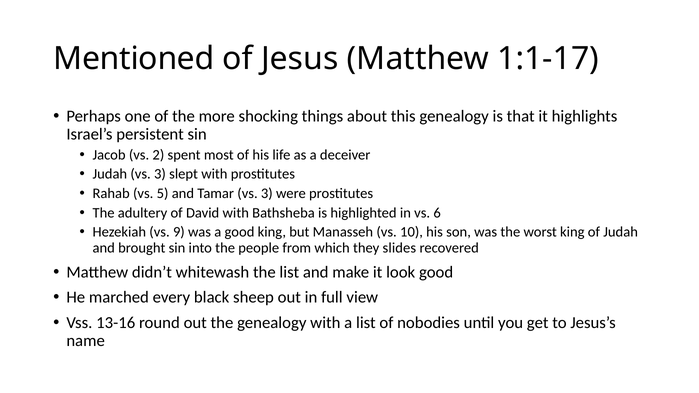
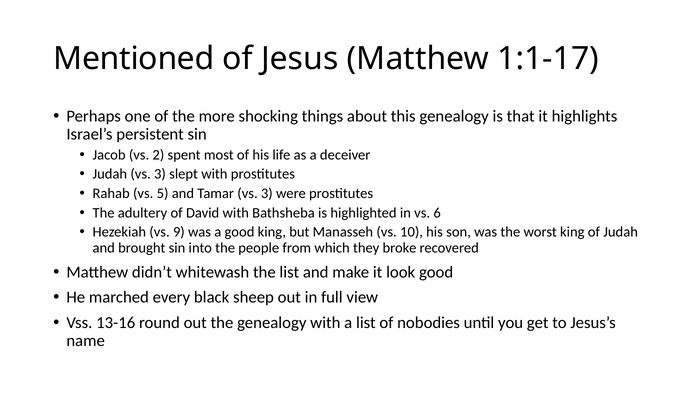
slides: slides -> broke (400, 248)
